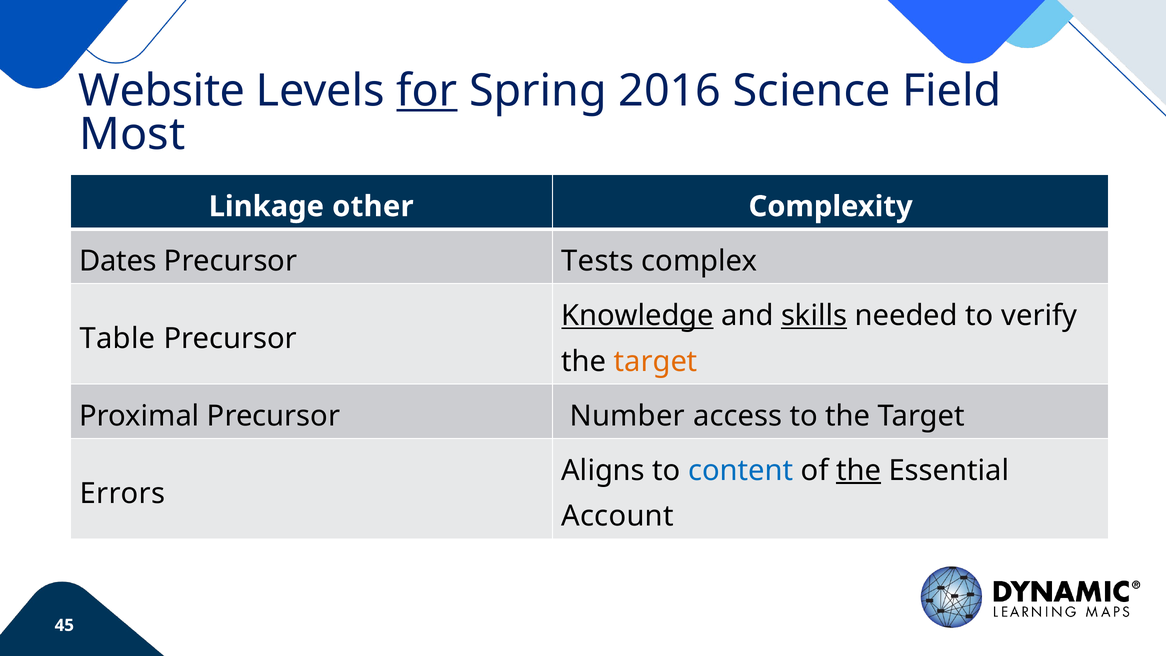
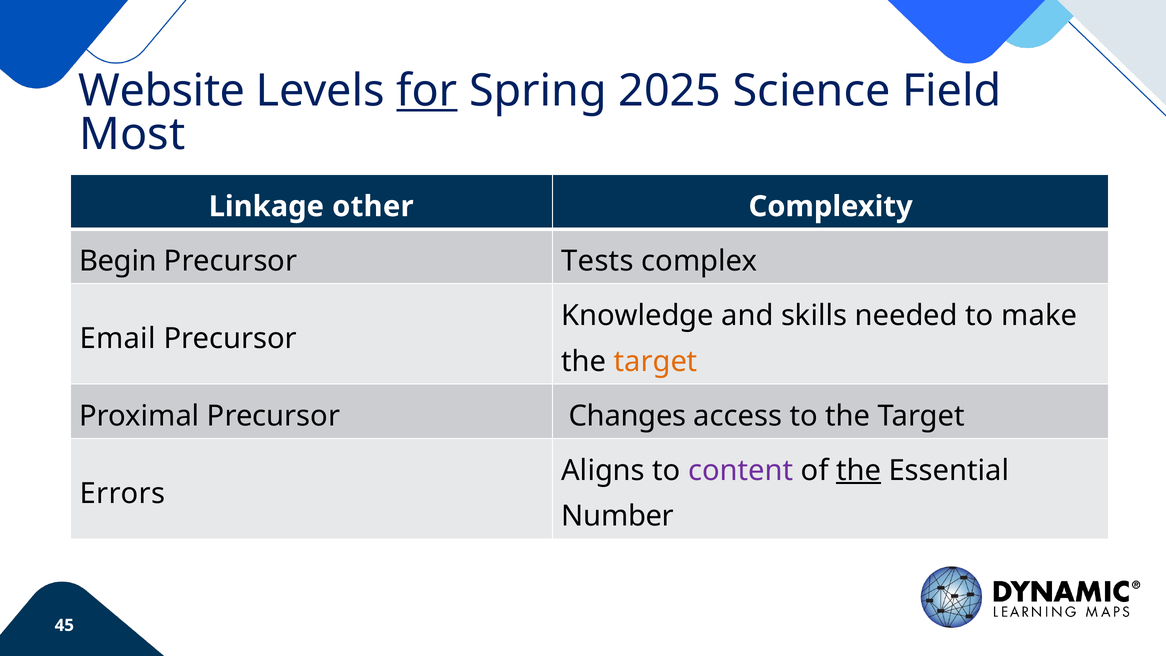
2016: 2016 -> 2025 (670, 91)
Dates: Dates -> Begin (118, 261)
Knowledge underline: present -> none (638, 316)
skills underline: present -> none (814, 316)
verify: verify -> make (1039, 316)
Table: Table -> Email (118, 338)
Number: Number -> Changes (628, 416)
content colour: blue -> purple (741, 470)
Account: Account -> Number (618, 516)
